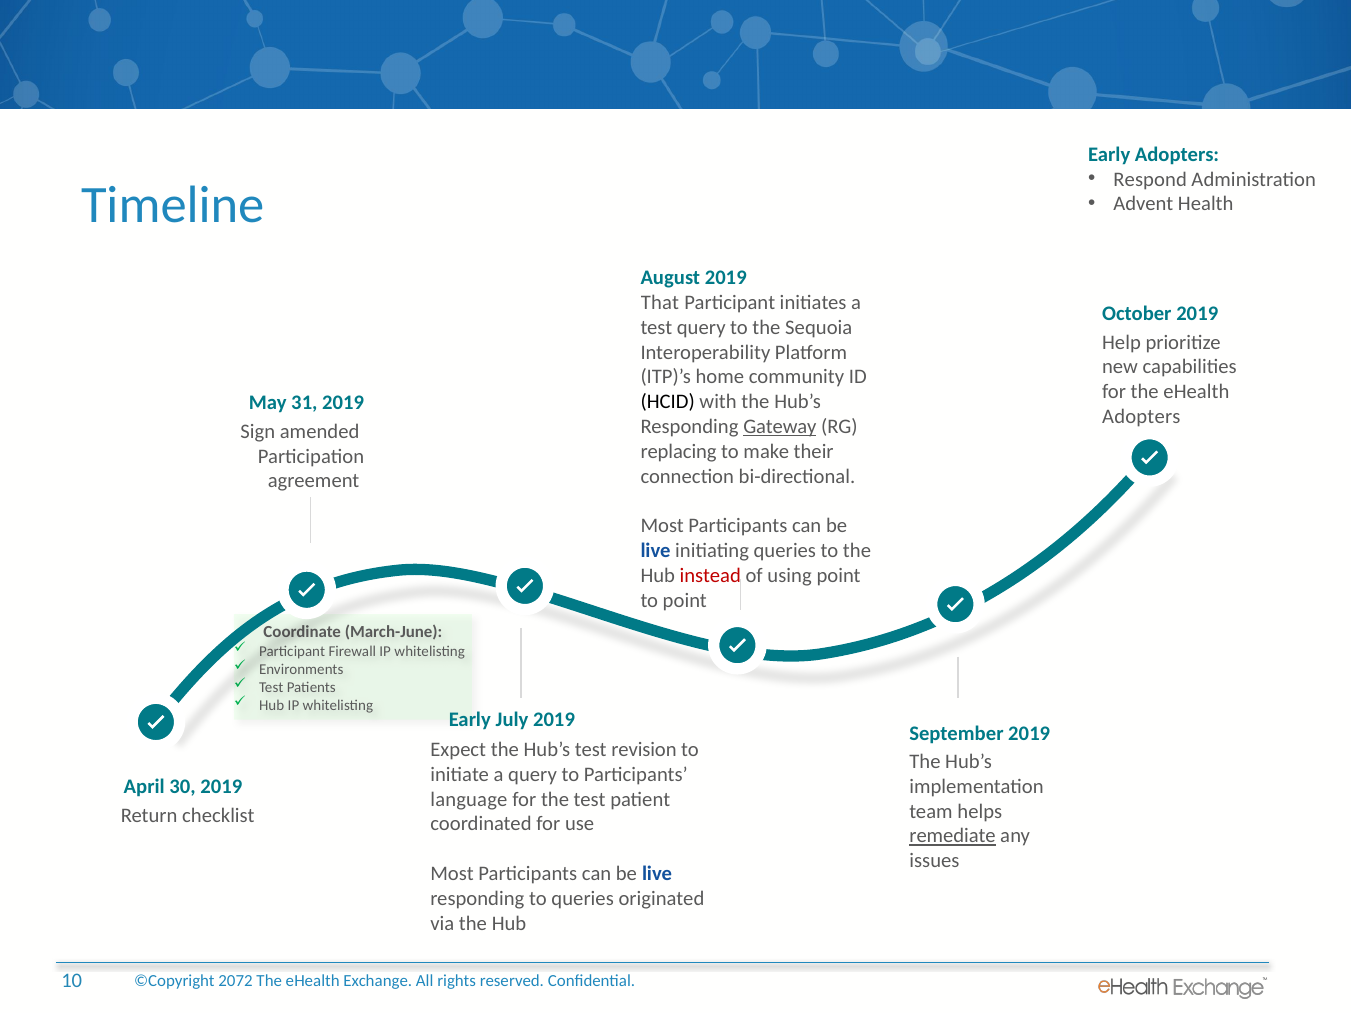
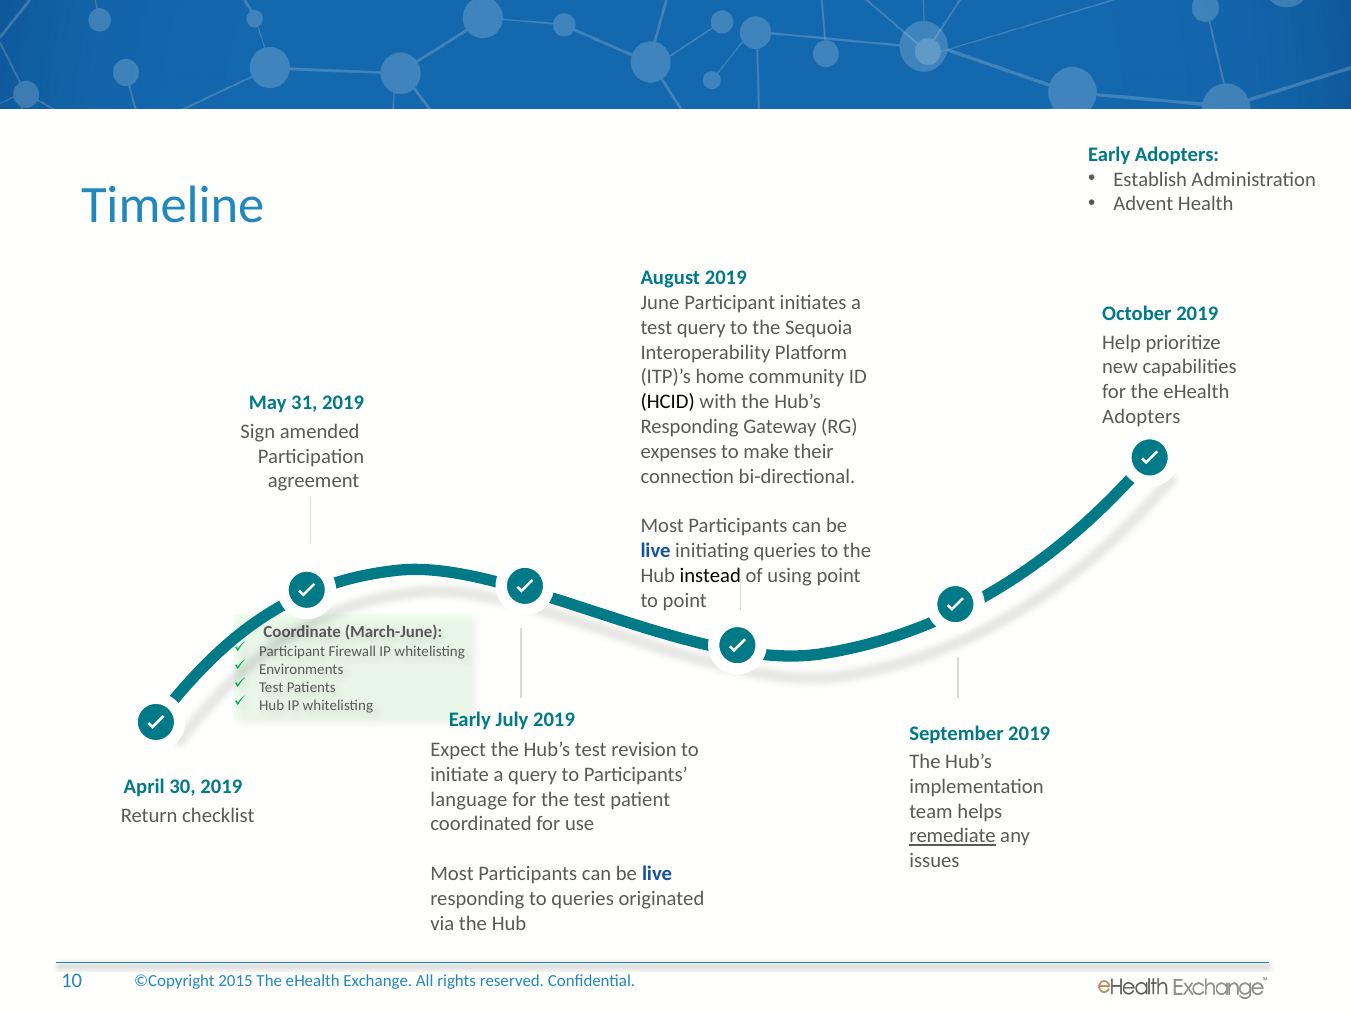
Respond: Respond -> Establish (1150, 179)
That: That -> June (660, 303)
Gateway underline: present -> none (780, 427)
replacing: replacing -> expenses (679, 452)
instead colour: red -> black (710, 576)
2072: 2072 -> 2015 (236, 981)
